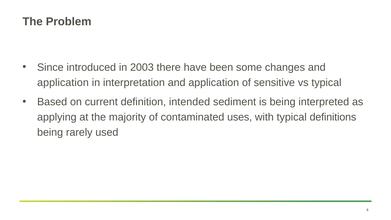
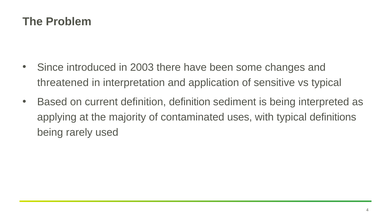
application: application -> threatened (63, 83)
definition intended: intended -> definition (190, 102)
